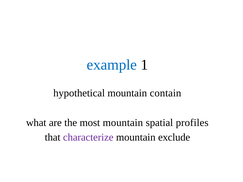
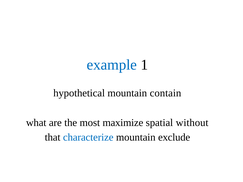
most mountain: mountain -> maximize (123, 123)
profiles: profiles -> without (192, 123)
characterize colour: purple -> blue (88, 137)
